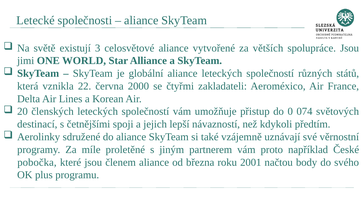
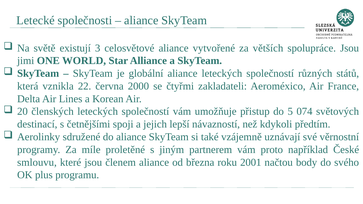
0: 0 -> 5 (290, 112)
pobočka: pobočka -> smlouvu (37, 162)
